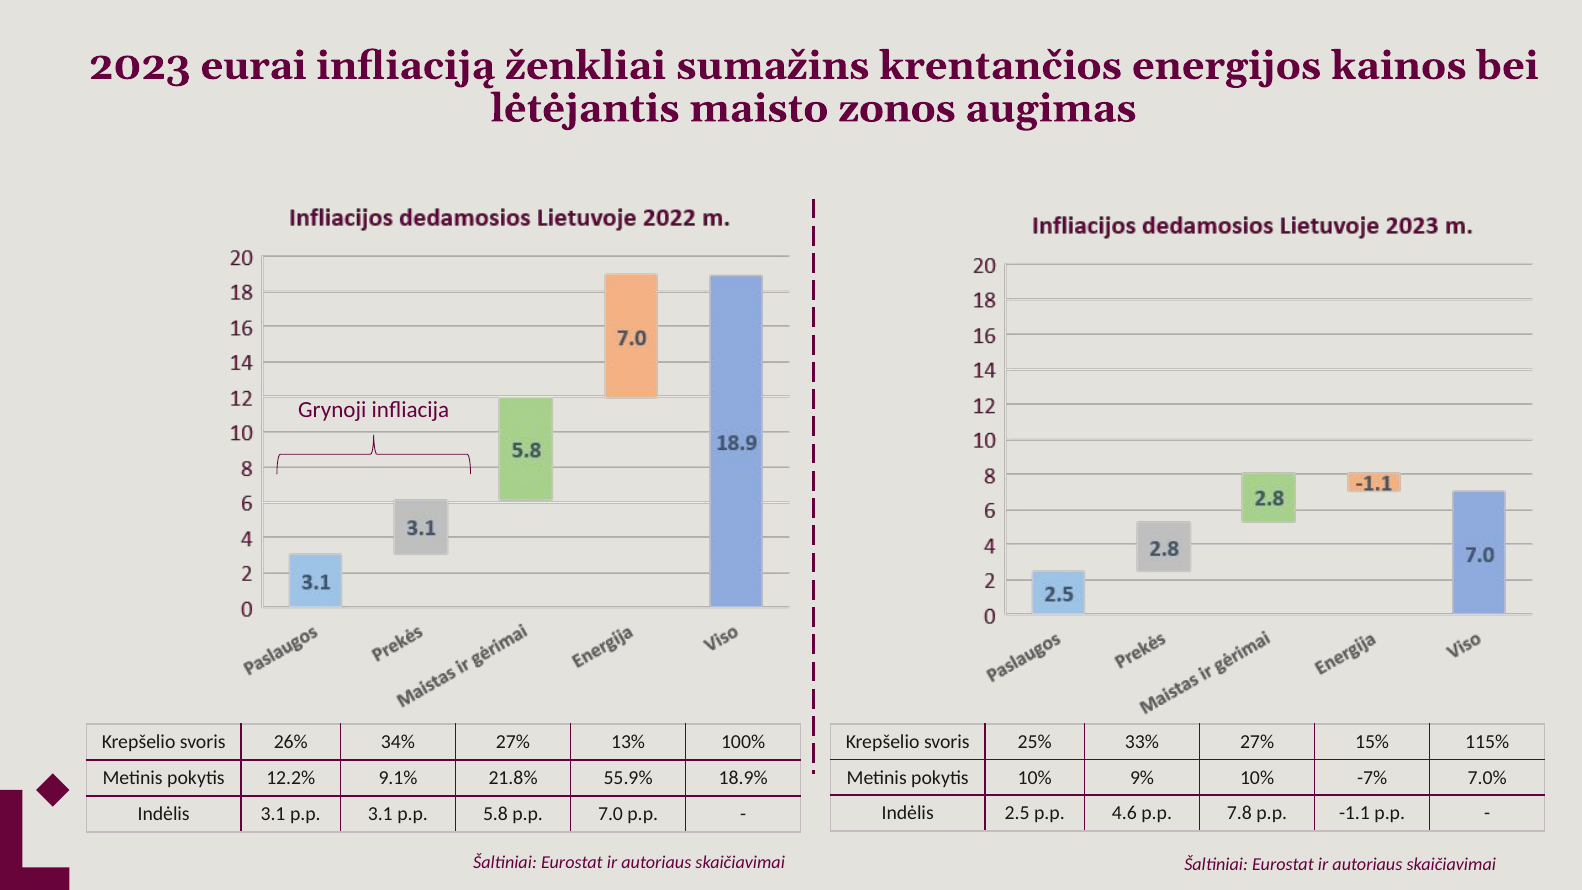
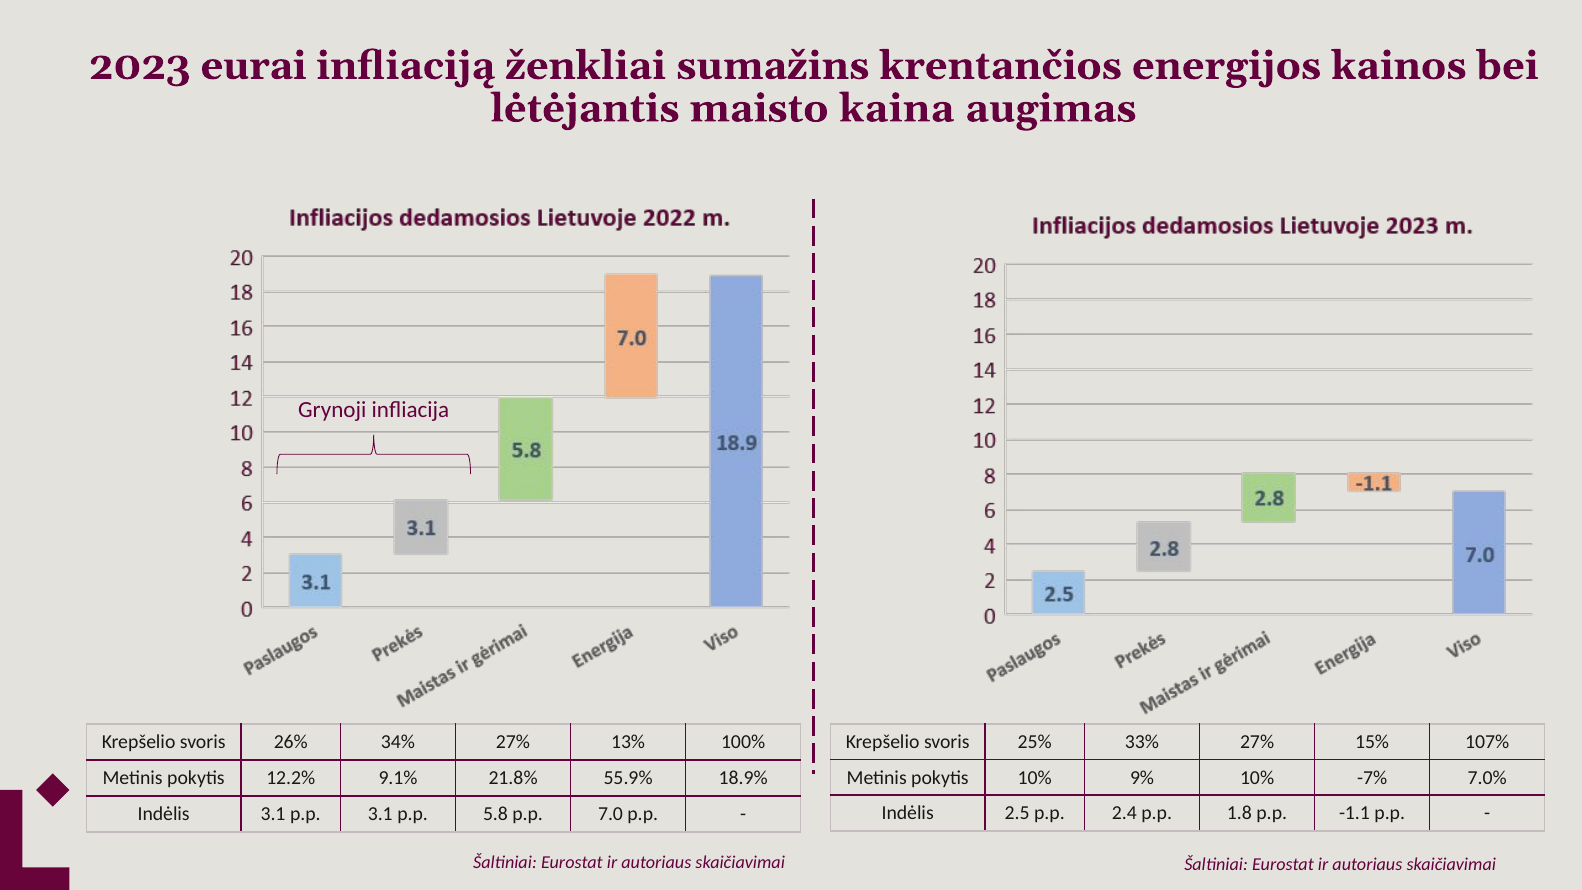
zonos: zonos -> kaina (897, 108)
115%: 115% -> 107% (1487, 742)
4.6: 4.6 -> 2.4 (1124, 813)
7.8: 7.8 -> 1.8 (1239, 813)
